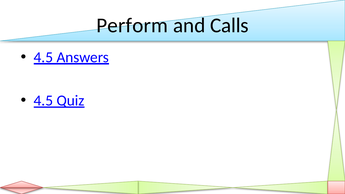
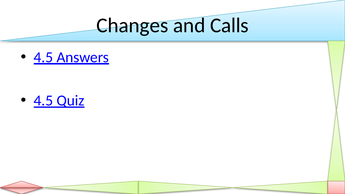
Perform: Perform -> Changes (132, 25)
